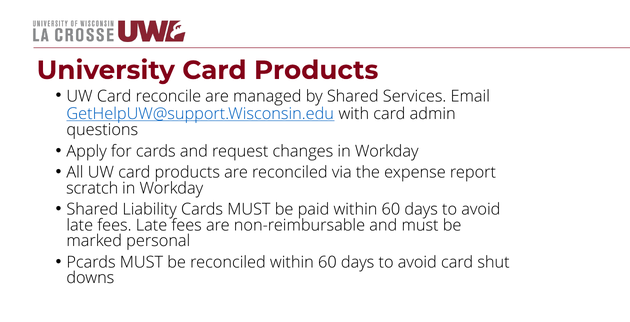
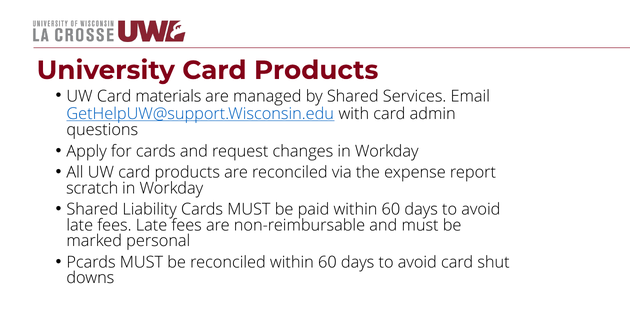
reconcile: reconcile -> materials (168, 96)
